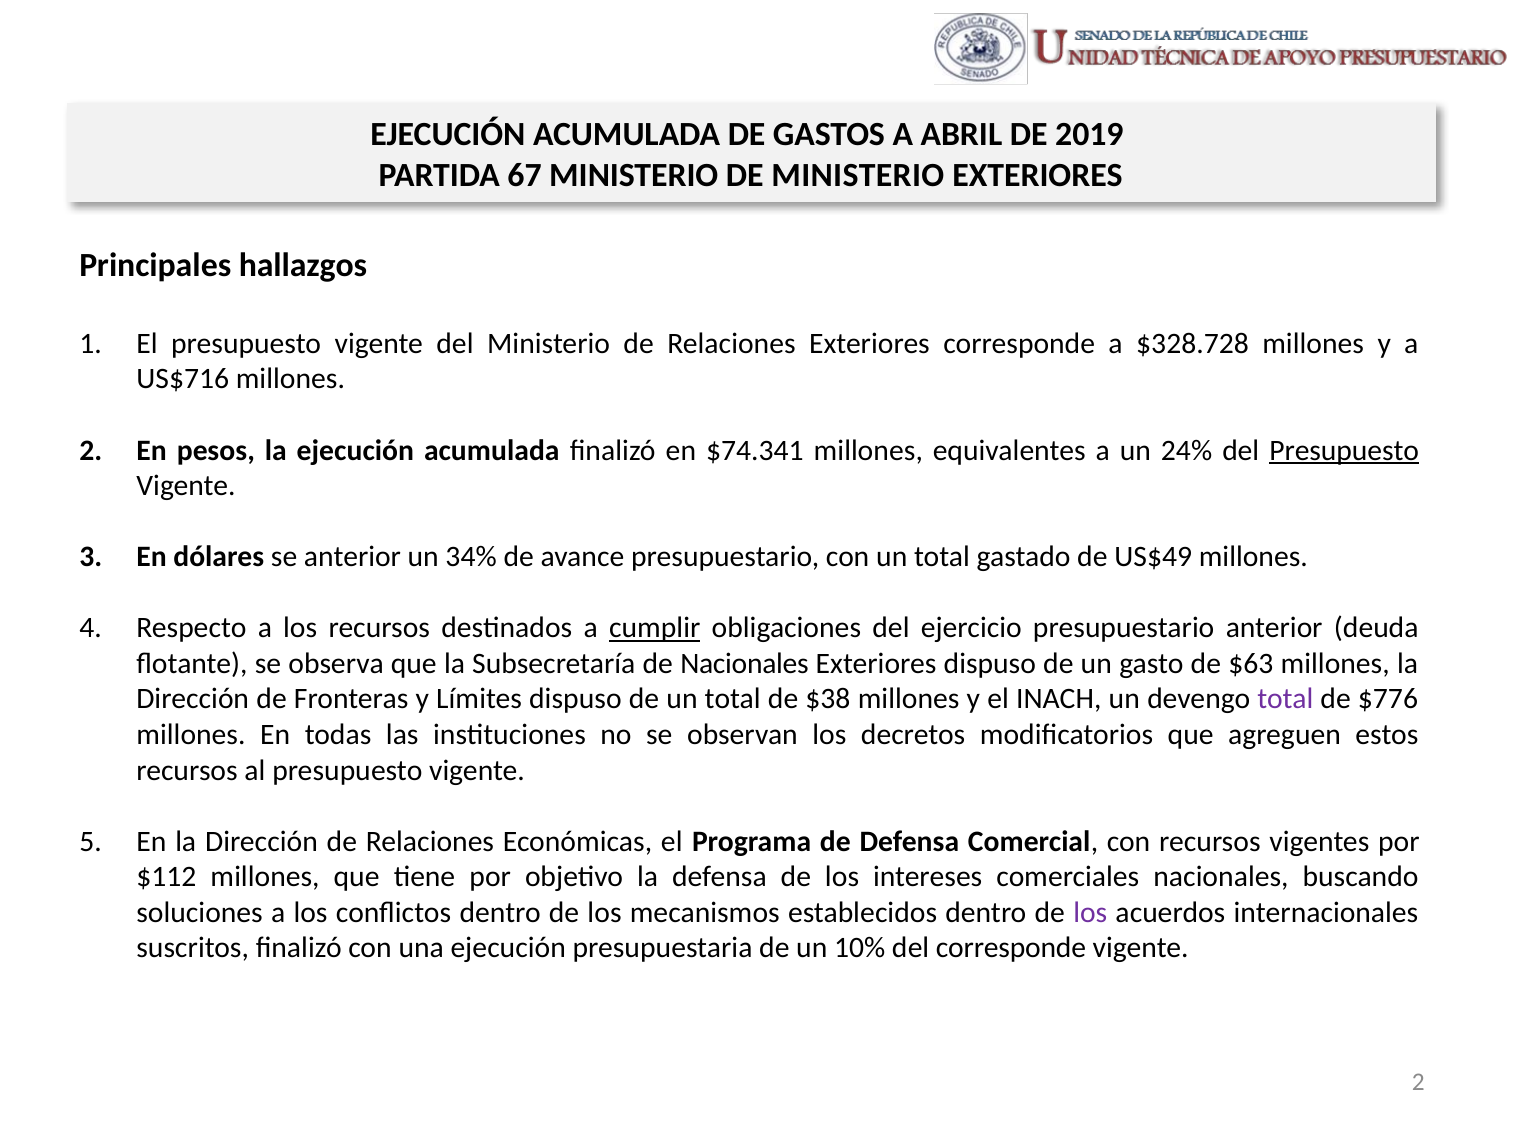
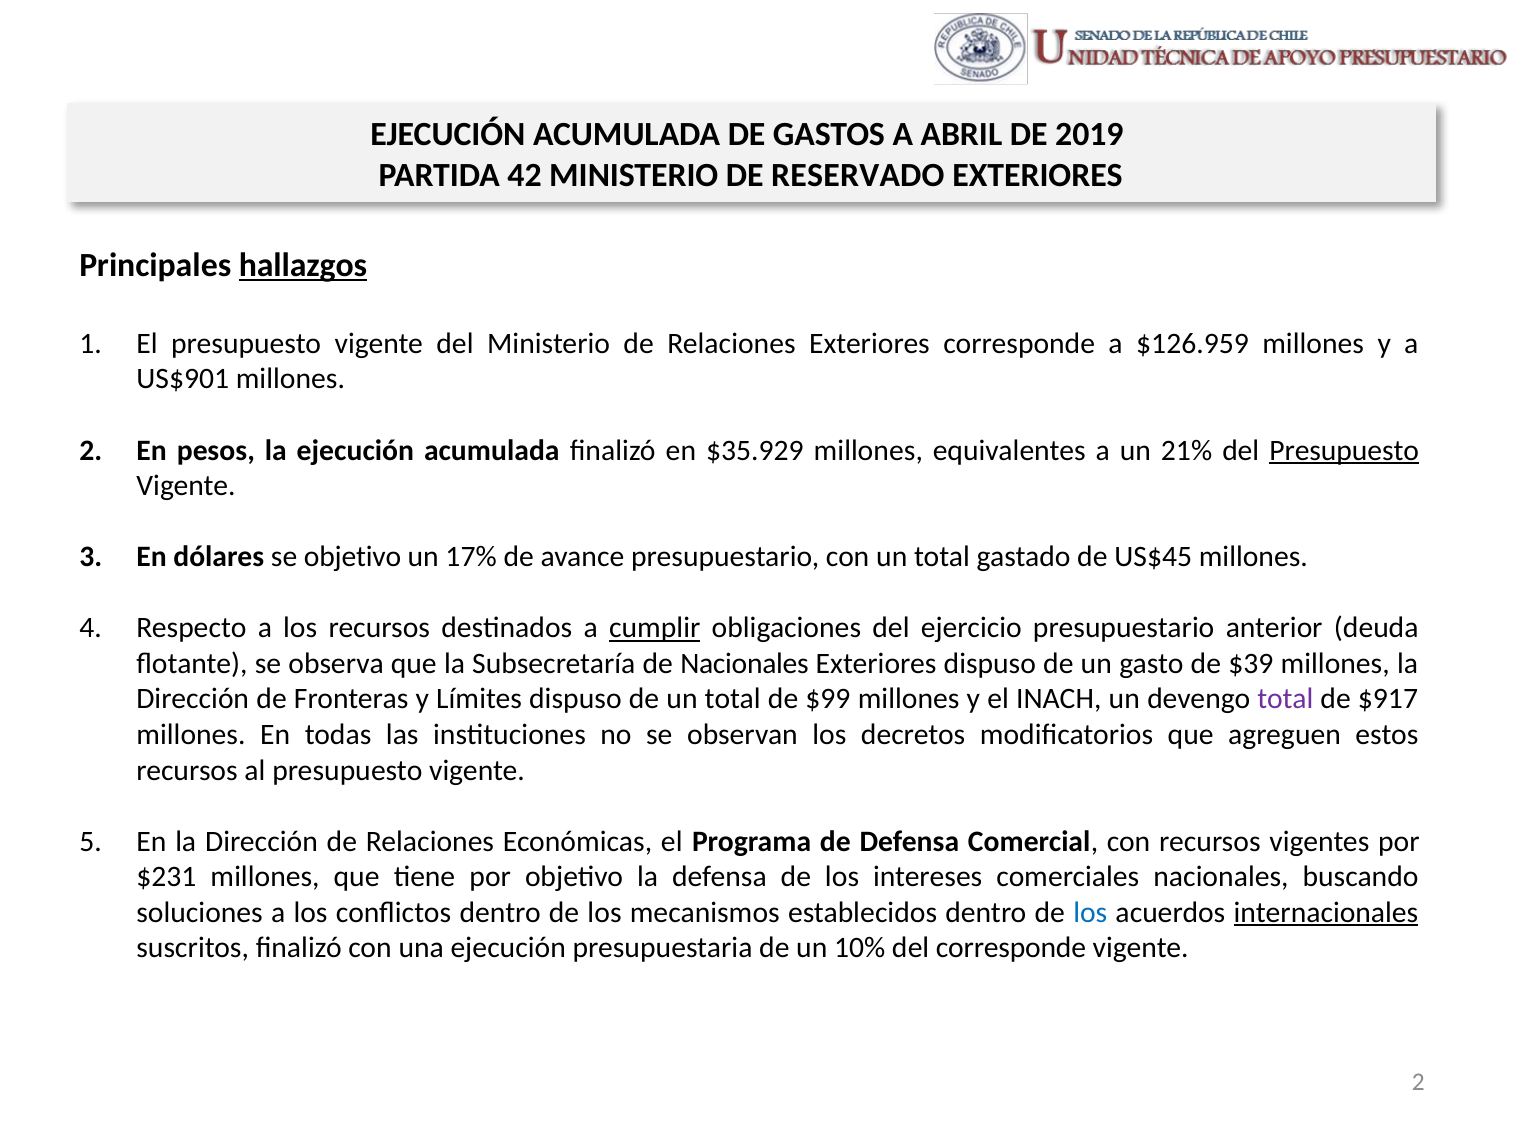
67: 67 -> 42 (525, 175)
DE MINISTERIO: MINISTERIO -> RESERVADO (858, 175)
hallazgos underline: none -> present (303, 265)
$328.728: $328.728 -> $126.959 (1193, 344)
US$716: US$716 -> US$901 (183, 379)
$74.341: $74.341 -> $35.929 (755, 450)
24%: 24% -> 21% (1187, 450)
se anterior: anterior -> objetivo (353, 557)
34%: 34% -> 17% (471, 557)
US$49: US$49 -> US$45 (1153, 557)
$63: $63 -> $39 (1251, 664)
$38: $38 -> $99 (828, 699)
$776: $776 -> $917 (1388, 699)
$112: $112 -> $231 (166, 877)
los colour: purple -> blue (1090, 913)
internacionales underline: none -> present (1326, 913)
